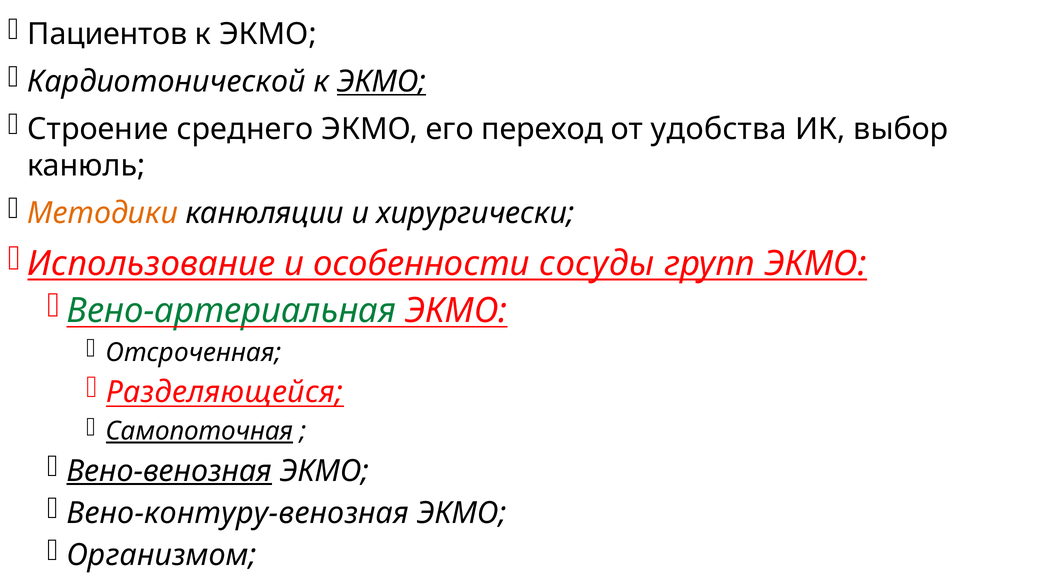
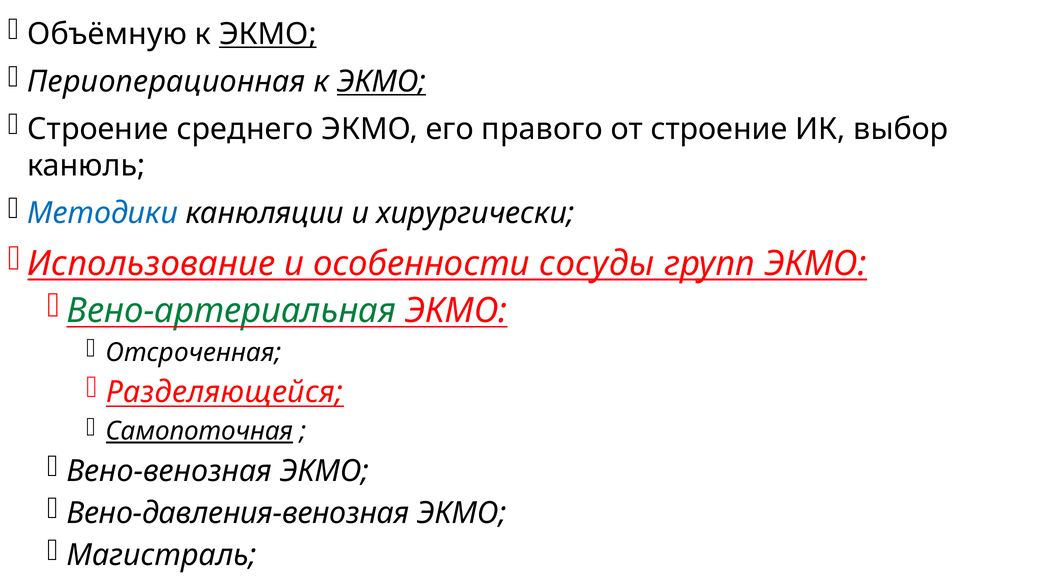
Пациентов: Пациентов -> Объёмную (107, 34)
ЭКМО underline: none -> present (268, 34)
Кардиотонической: Кардиотонической -> Периоперационная (166, 82)
переход: переход -> правого (542, 129)
от удобства: удобства -> строение (719, 129)
Методики colour: orange -> blue (103, 213)
Вено-венозная underline: present -> none (169, 471)
Вено-контуру-венозная: Вено-контуру-венозная -> Вено-давления-венозная (238, 513)
Организмом: Организмом -> Магистраль (162, 555)
